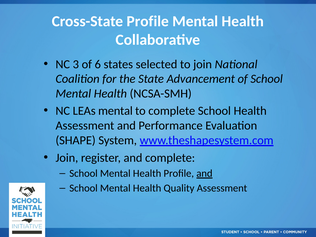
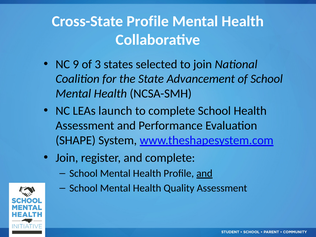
3: 3 -> 9 (76, 64)
6: 6 -> 3 (98, 64)
LEAs mental: mental -> launch (115, 111)
